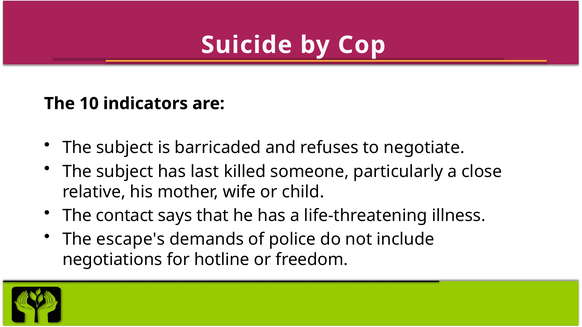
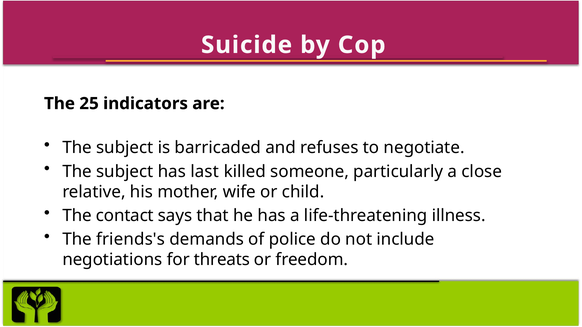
10: 10 -> 25 (89, 104)
escape's: escape's -> friends's (131, 240)
hotline: hotline -> threats (222, 260)
